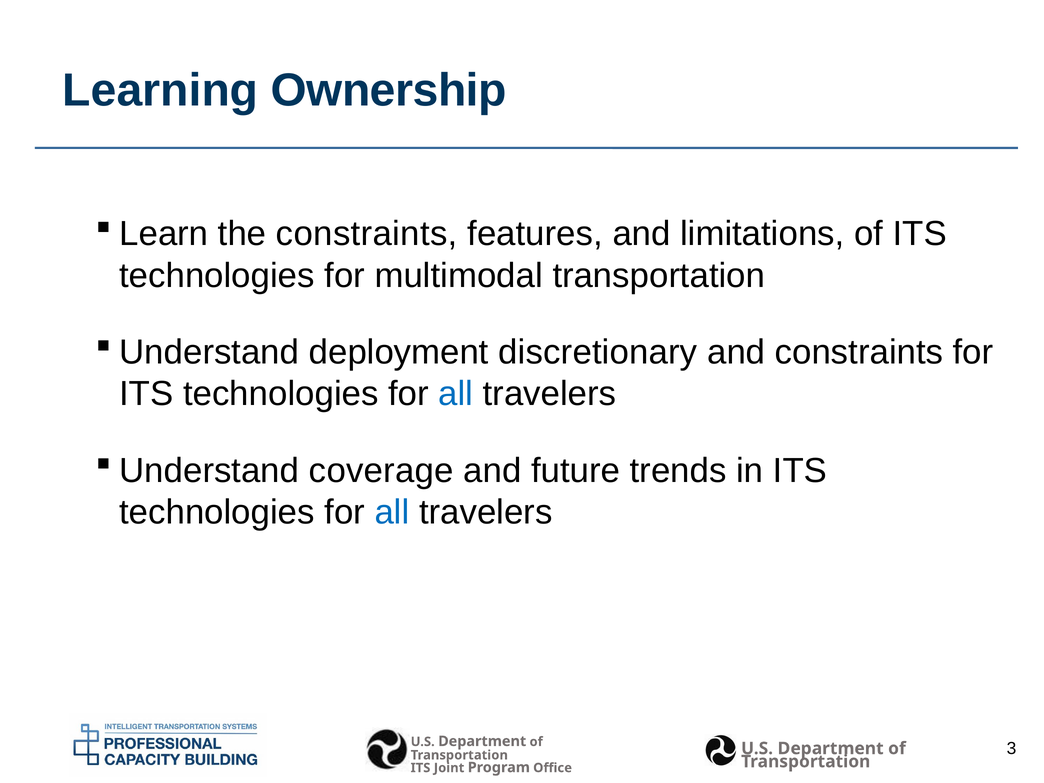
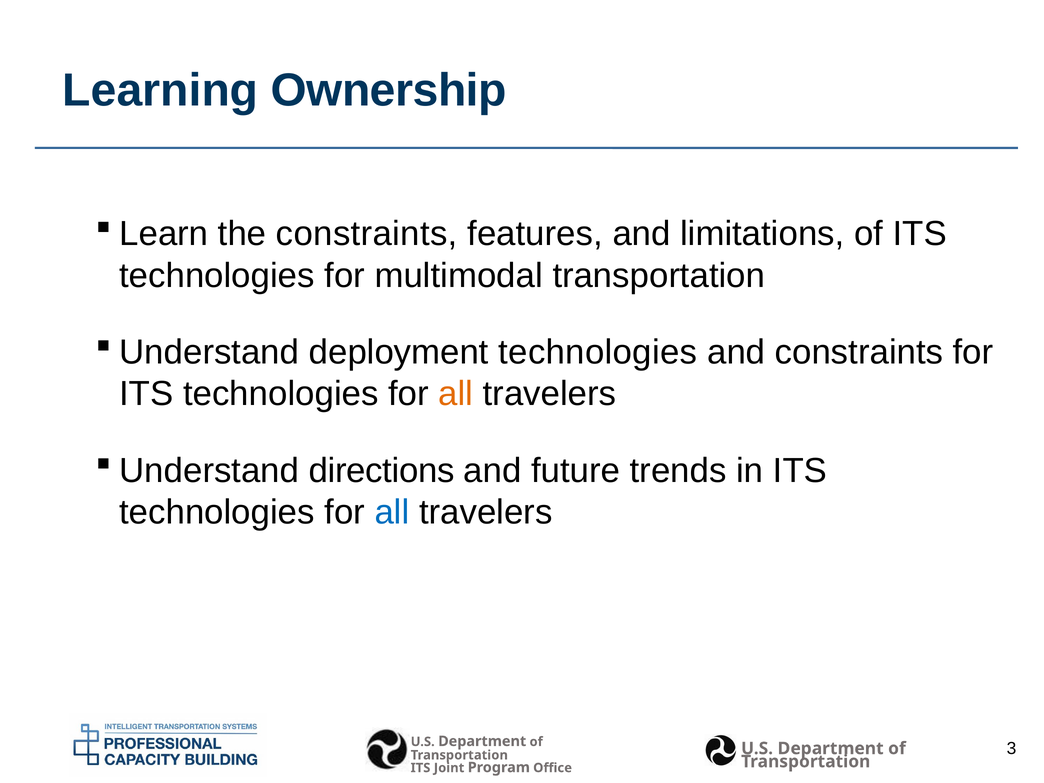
deployment discretionary: discretionary -> technologies (598, 352)
all colour: blue -> orange (456, 394)
coverage: coverage -> directions (382, 471)
